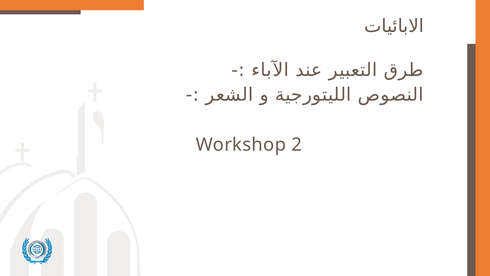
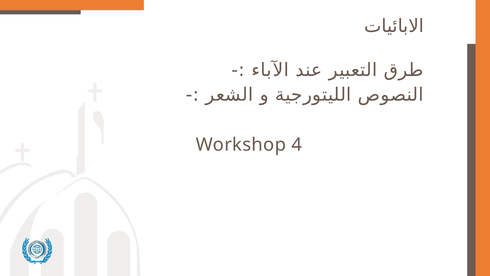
2: 2 -> 4 (297, 145)
